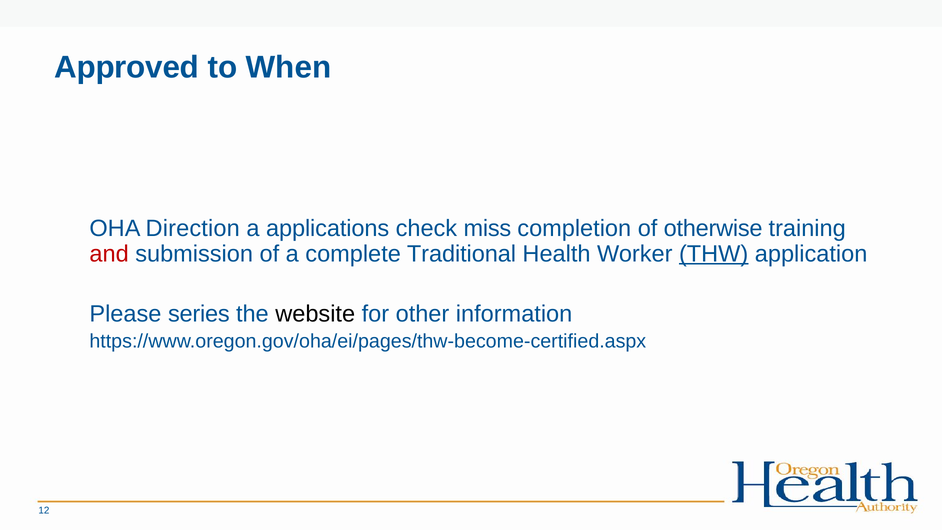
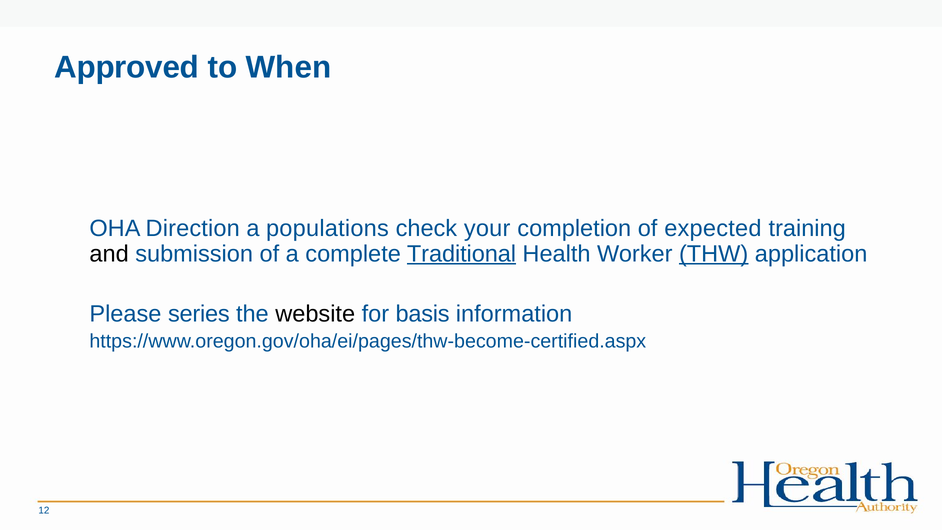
applications: applications -> populations (327, 228)
miss: miss -> your (487, 228)
otherwise: otherwise -> expected (713, 228)
and colour: red -> black (109, 254)
Traditional underline: none -> present (462, 254)
other: other -> basis (423, 314)
